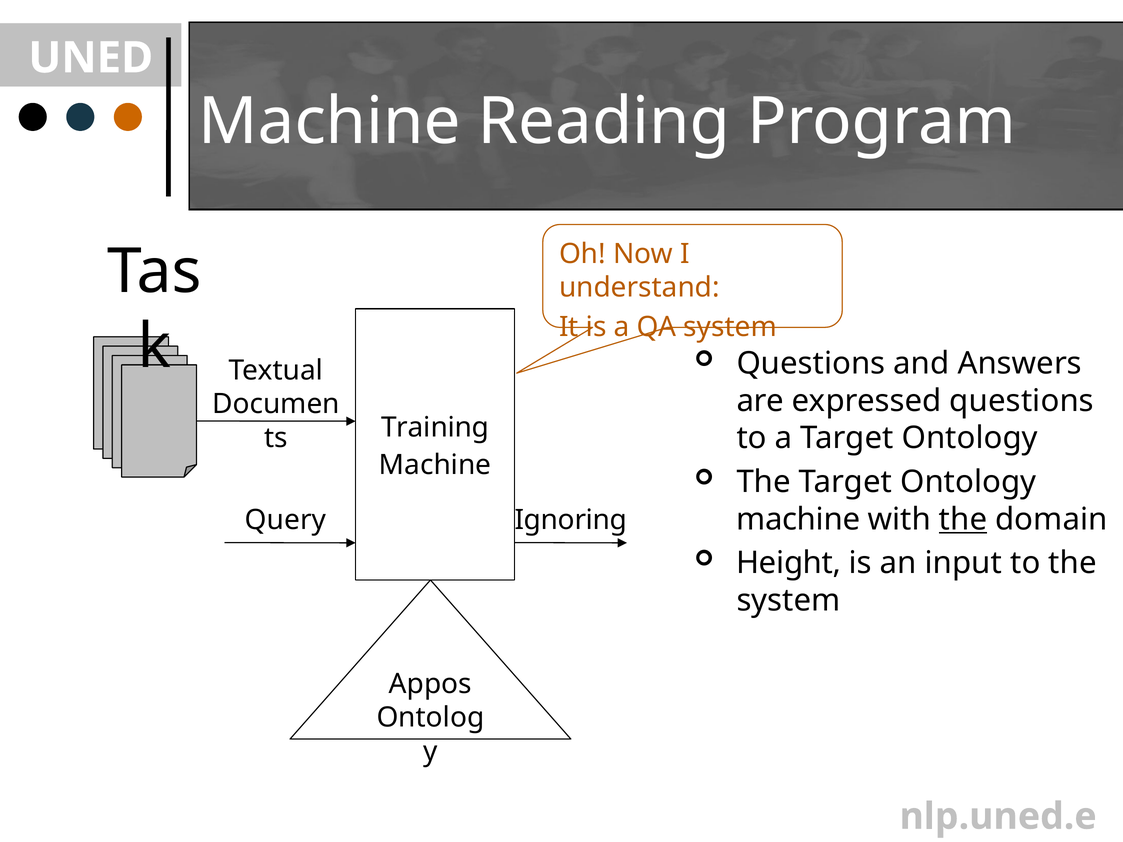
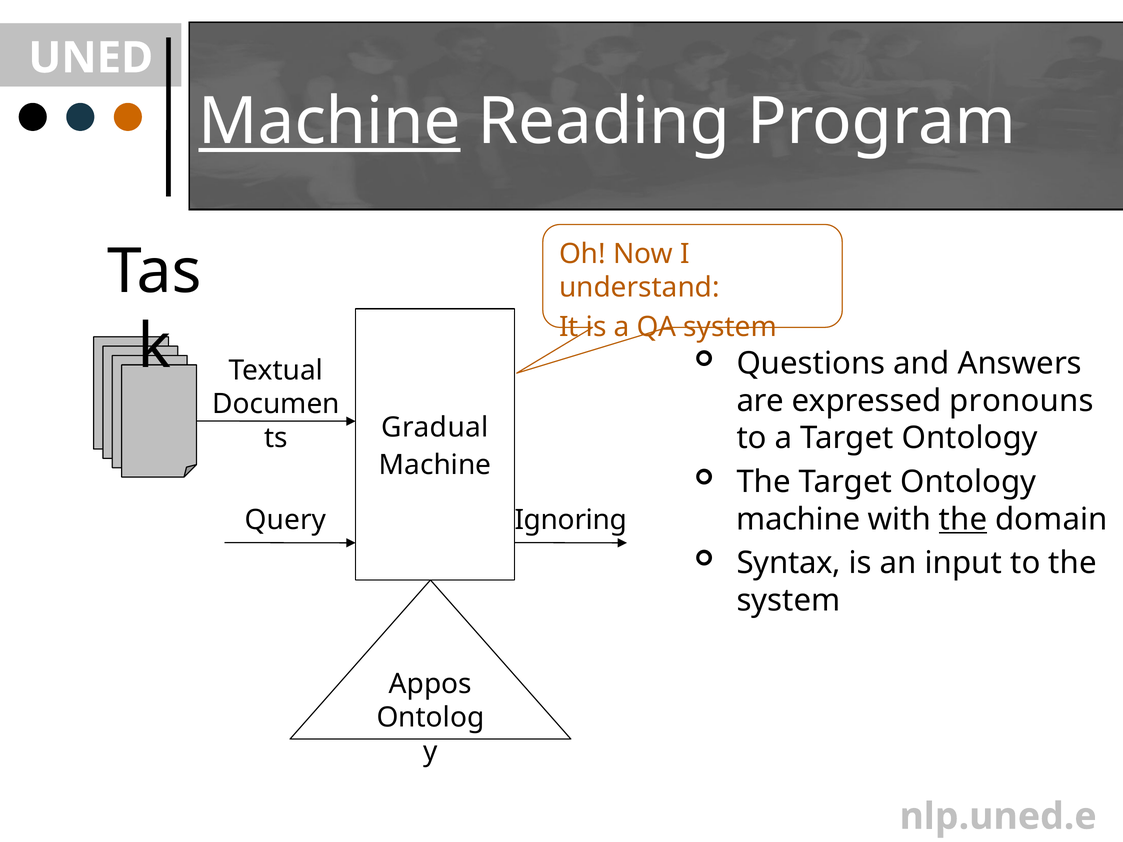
Machine underline: none -> present (330, 122)
expressed questions: questions -> pronouns (1022, 401)
Training: Training -> Gradual (435, 428)
Height: Height -> Syntax (789, 563)
